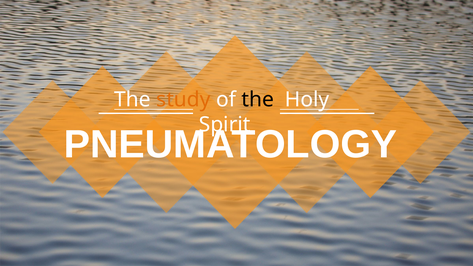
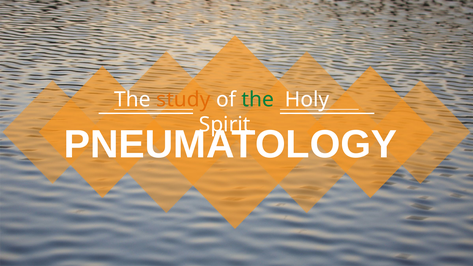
the colour: black -> green (258, 99)
